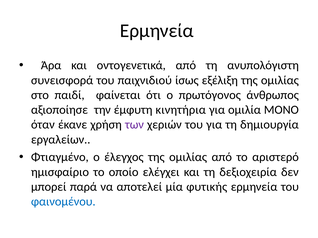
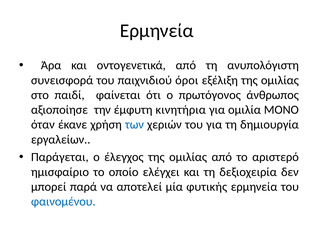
ίσως: ίσως -> όροι (187, 80)
των colour: purple -> blue (134, 125)
Φτιαγμένο: Φτιαγμένο -> Παράγεται (60, 157)
